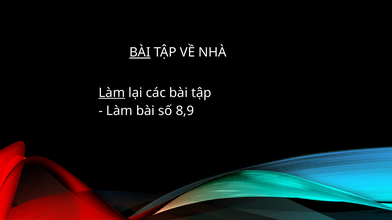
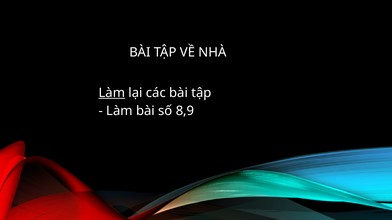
BÀI underline: present -> none (140, 52)
